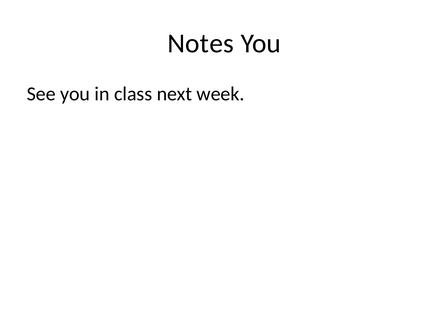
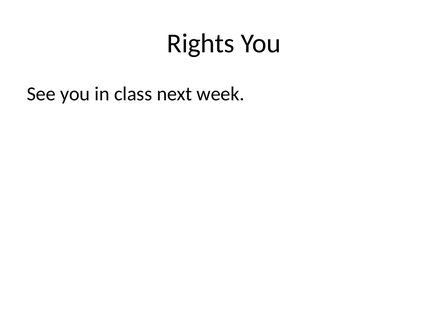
Notes: Notes -> Rights (201, 43)
